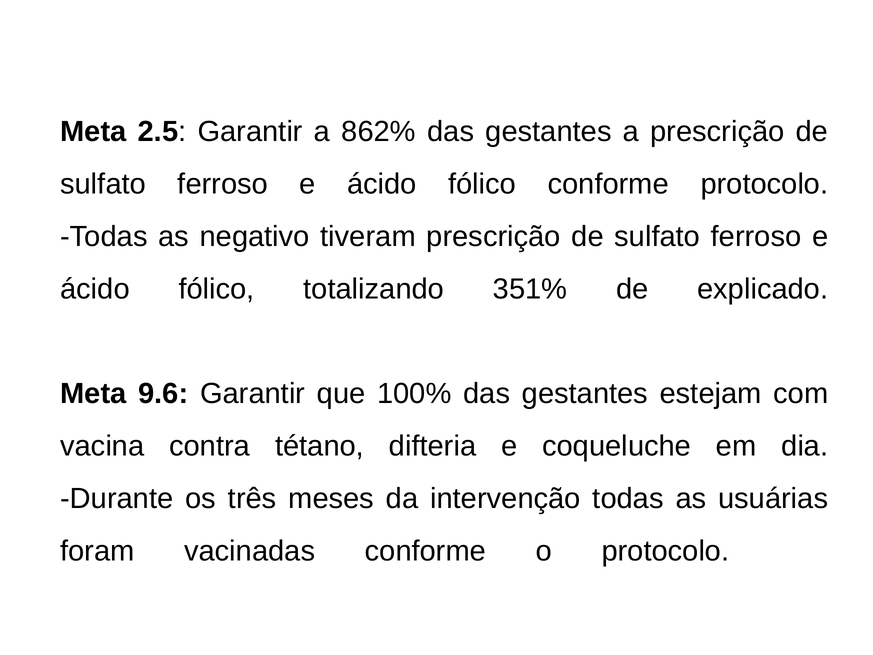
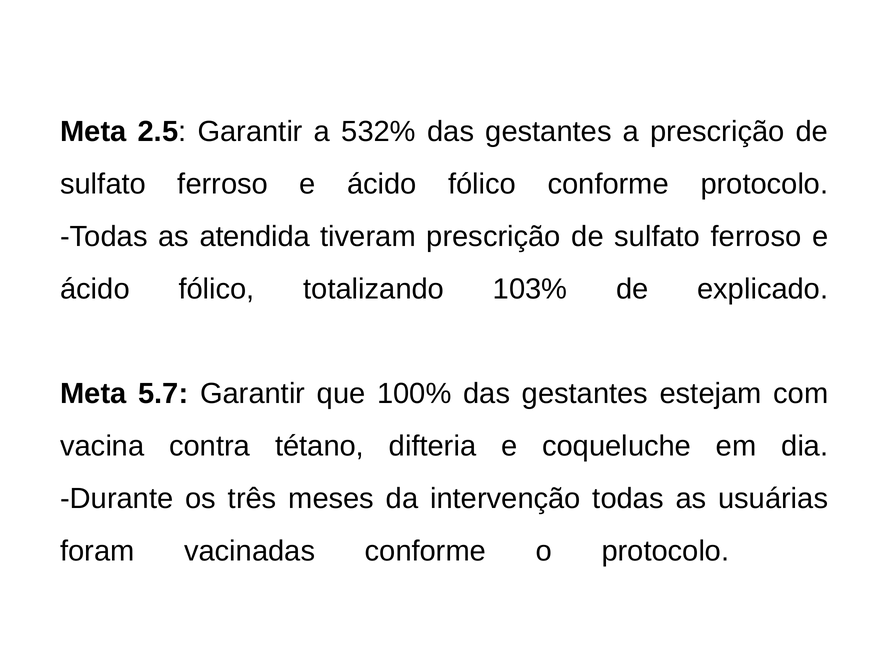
862%: 862% -> 532% (379, 132)
negativo: negativo -> atendida (255, 237)
351%: 351% -> 103% (530, 289)
9.6: 9.6 -> 5.7 (163, 394)
